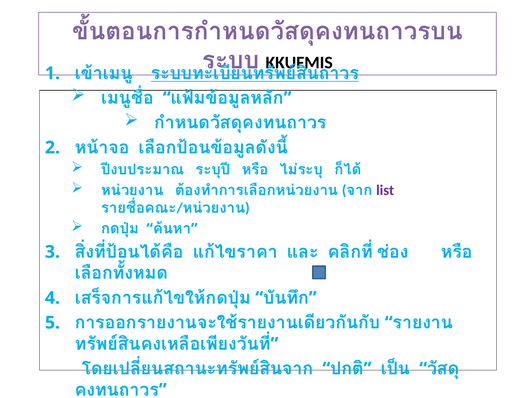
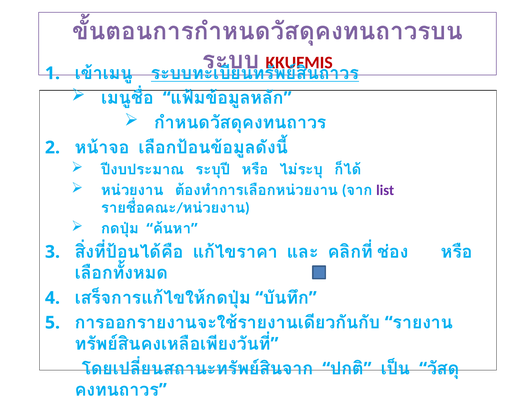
KKUFMIS colour: black -> red (299, 63)
